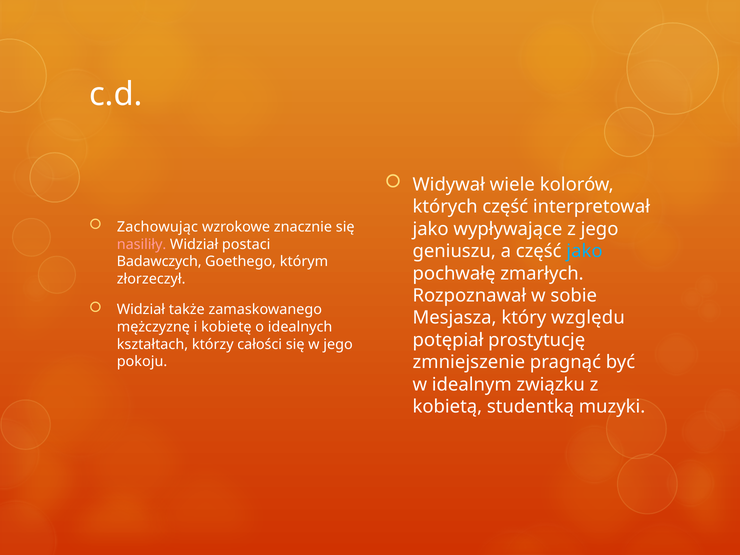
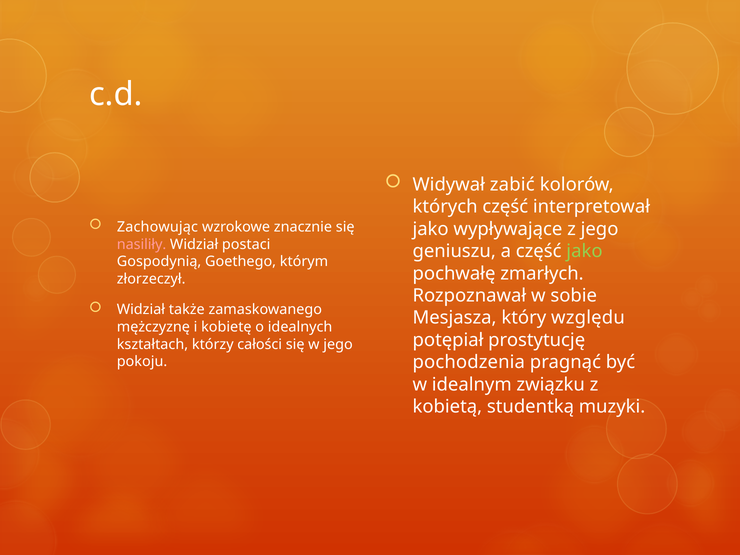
wiele: wiele -> zabić (512, 185)
jako colour: light blue -> light green (584, 251)
Badawczych: Badawczych -> Gospodynią (159, 262)
zmniejszenie: zmniejszenie -> pochodzenia (469, 362)
